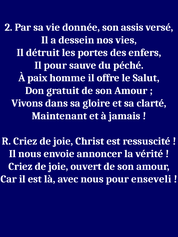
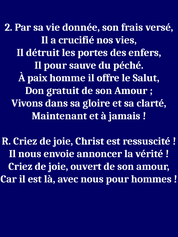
assis: assis -> frais (132, 27)
dessein: dessein -> crucifié (76, 40)
enseveli: enseveli -> hommes (151, 179)
